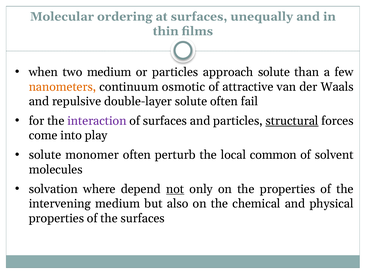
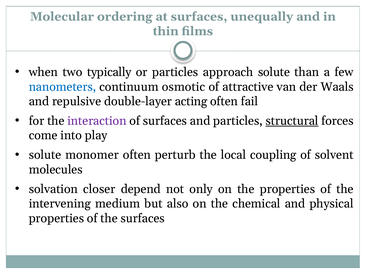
two medium: medium -> typically (109, 72)
nanometers colour: orange -> blue (62, 87)
double-layer solute: solute -> acting (191, 102)
common: common -> coupling (273, 155)
where: where -> closer (99, 189)
not underline: present -> none (175, 189)
